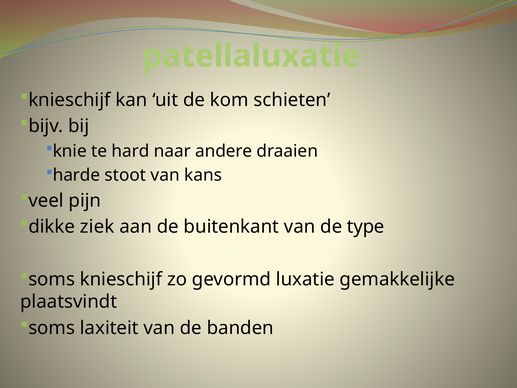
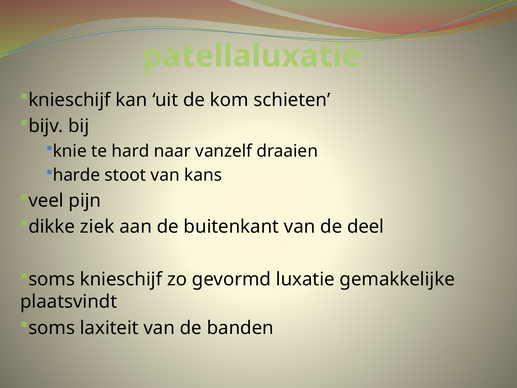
andere: andere -> vanzelf (224, 151)
type: type -> deel (366, 227)
